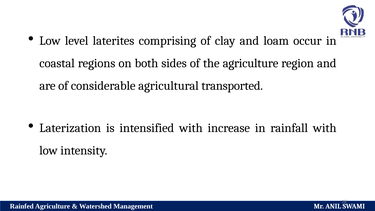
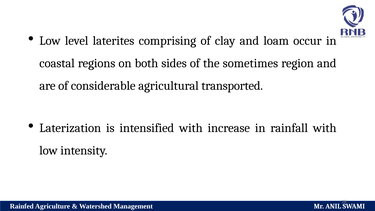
the agriculture: agriculture -> sometimes (250, 63)
